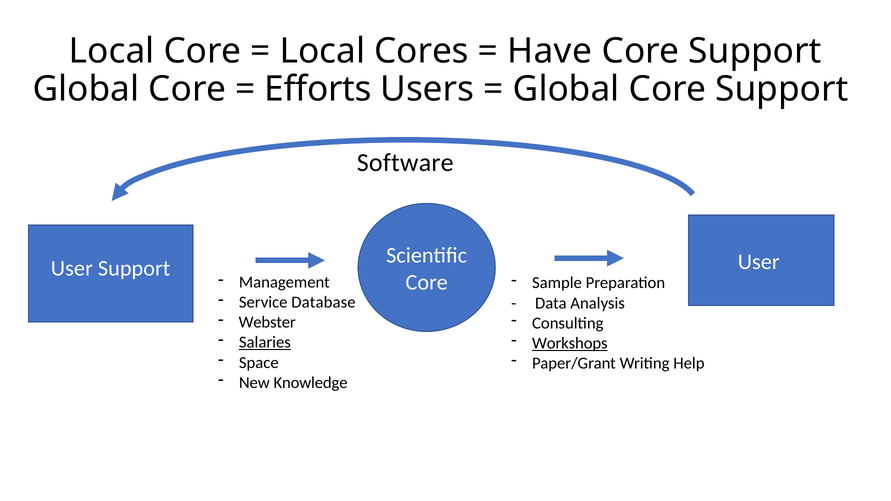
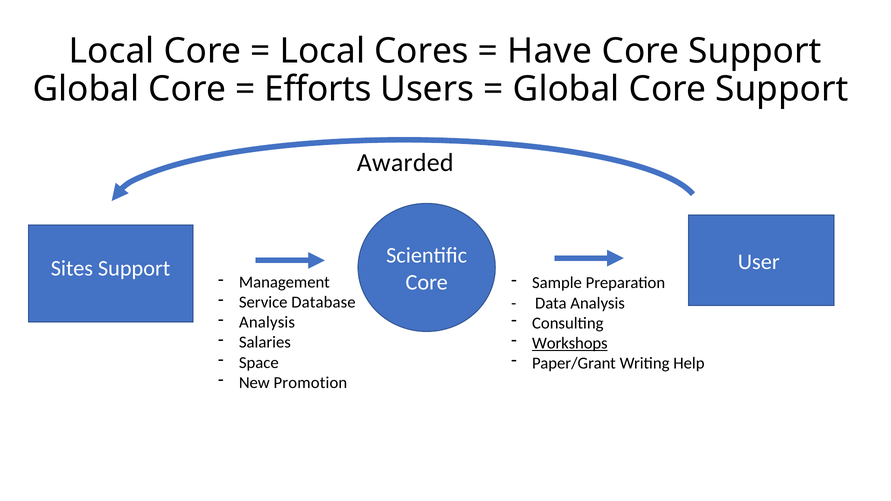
Software: Software -> Awarded (405, 163)
User: User -> Sites (72, 268)
Webster: Webster -> Analysis (267, 323)
Salaries underline: present -> none (265, 343)
Knowledge: Knowledge -> Promotion (310, 383)
